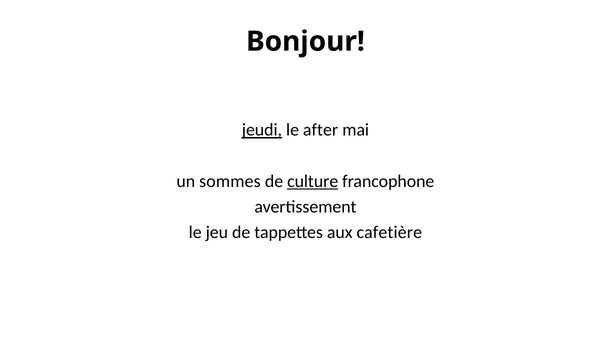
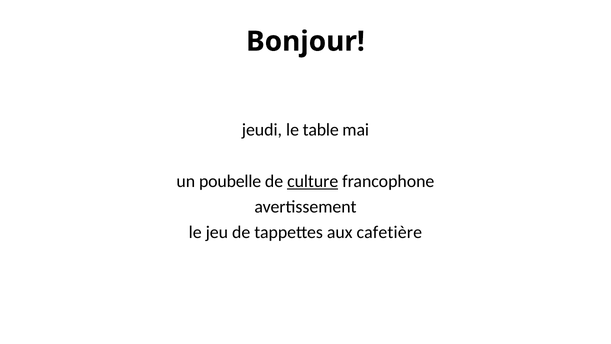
jeudi underline: present -> none (262, 130)
after: after -> table (321, 130)
sommes: sommes -> poubelle (230, 181)
